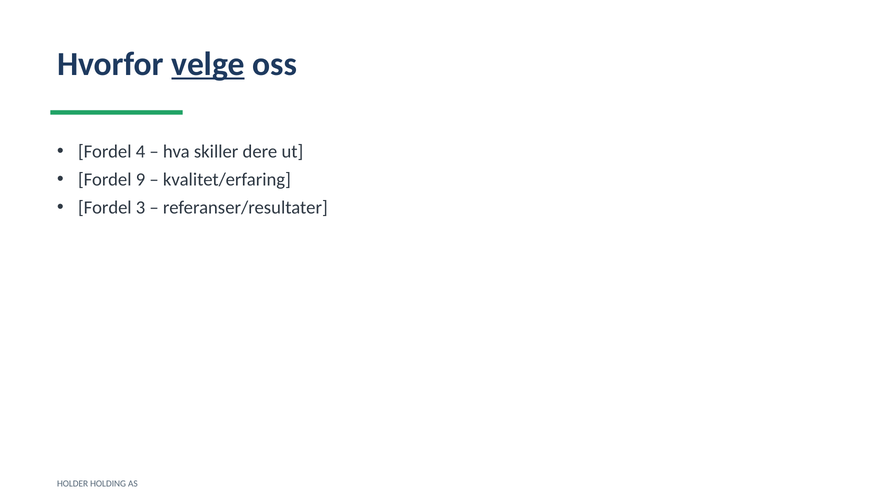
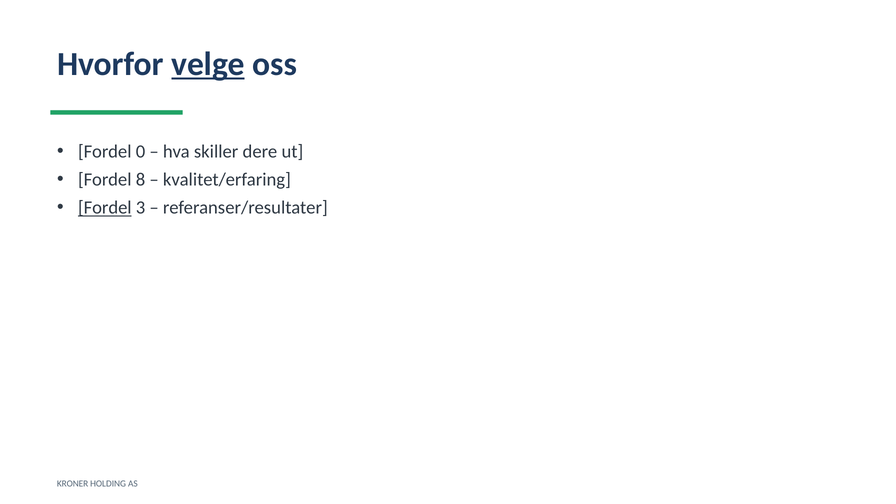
4: 4 -> 0 (141, 152)
9: 9 -> 8 (141, 180)
Fordel underline: none -> present (105, 208)
HOLDER: HOLDER -> KRONER (73, 484)
